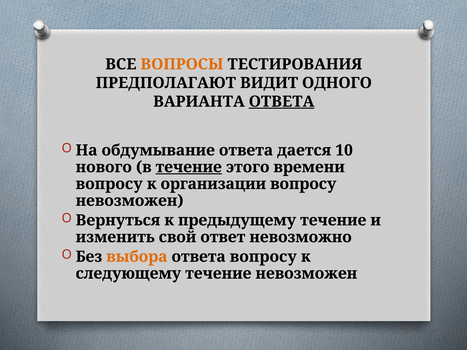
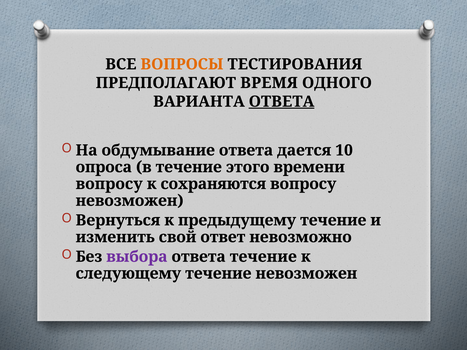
ВИДИТ: ВИДИТ -> ВРЕМЯ (269, 83)
нового: нового -> опроса (104, 167)
течение underline: present -> none (189, 167)
организации: организации -> сохраняются (213, 184)
выбора colour: orange -> purple (137, 257)
ответа вопросу: вопросу -> течение (263, 257)
